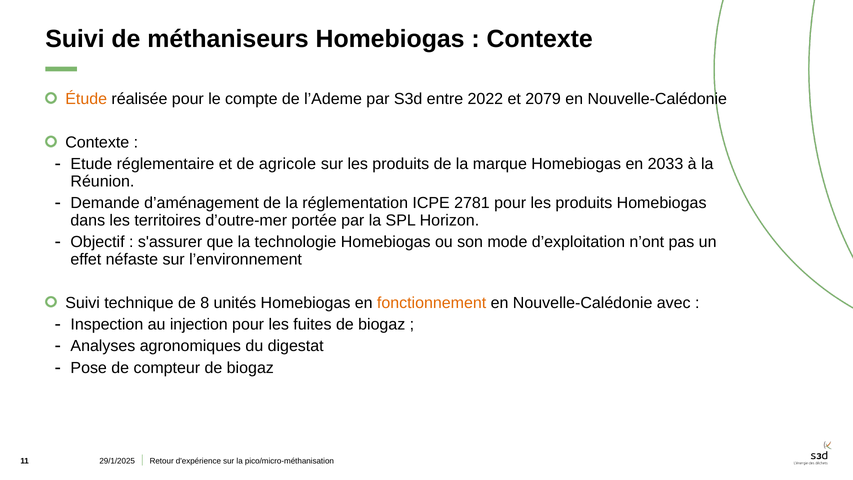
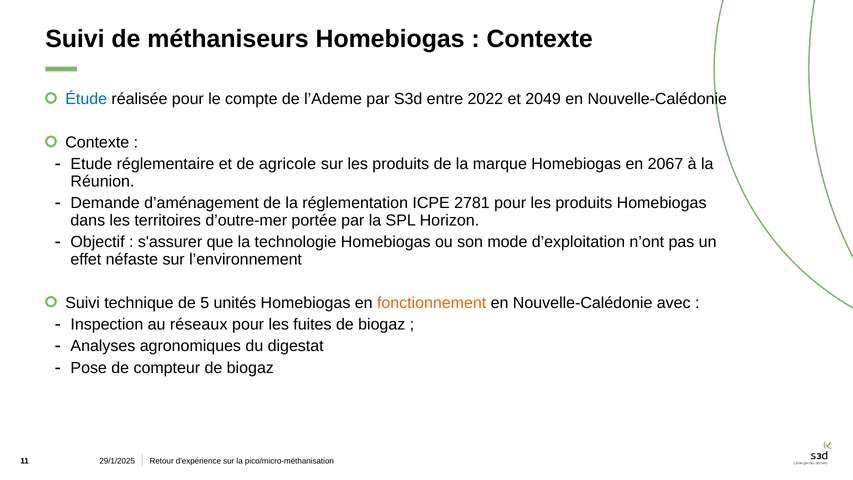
Étude colour: orange -> blue (86, 99)
2079: 2079 -> 2049 (543, 99)
2033: 2033 -> 2067 (665, 164)
8: 8 -> 5 (205, 303)
injection: injection -> réseaux (199, 324)
